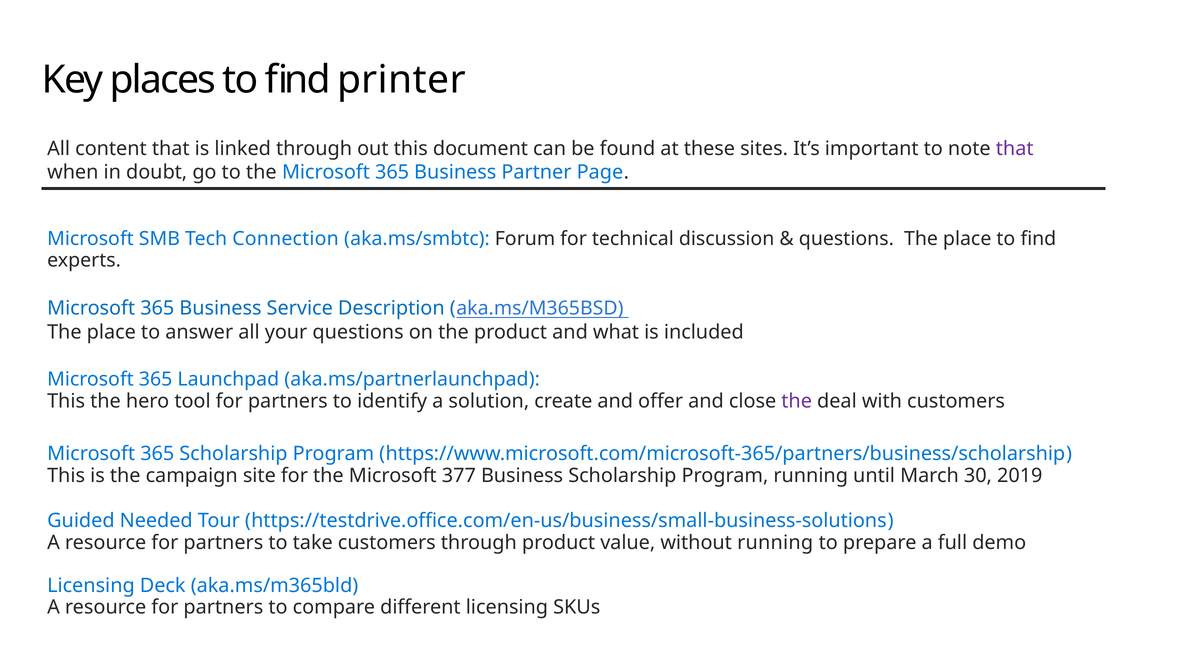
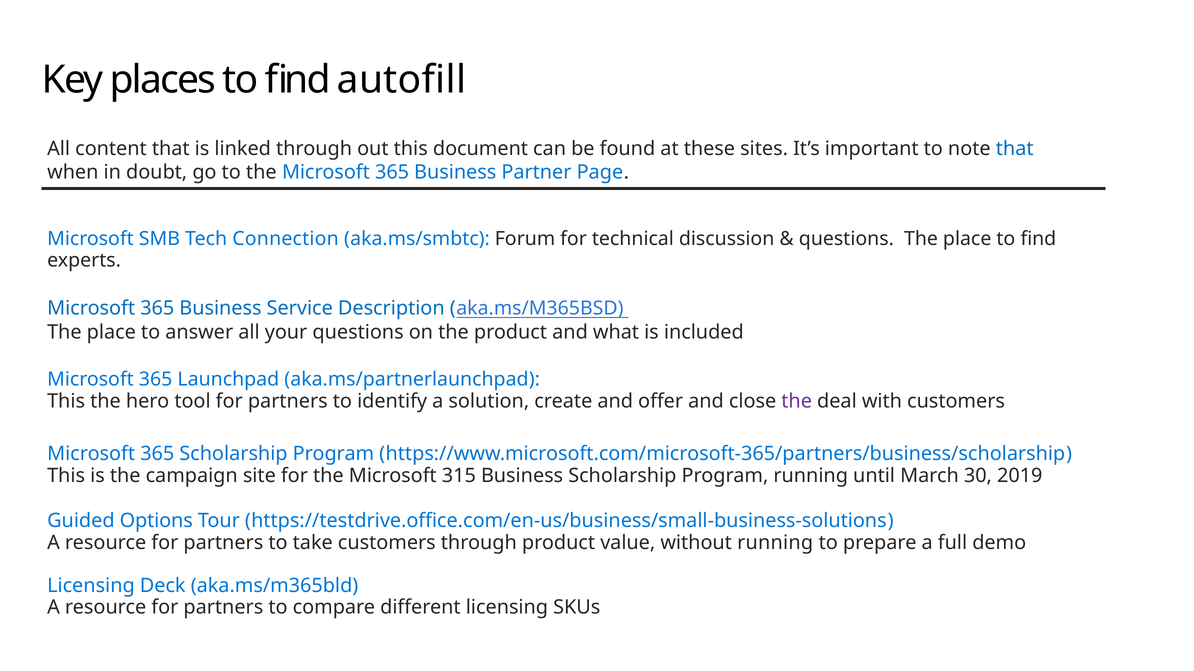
printer: printer -> autofill (402, 80)
that colour: purple -> blue (1015, 149)
377: 377 -> 315 (459, 476)
Needed: Needed -> Options (156, 521)
